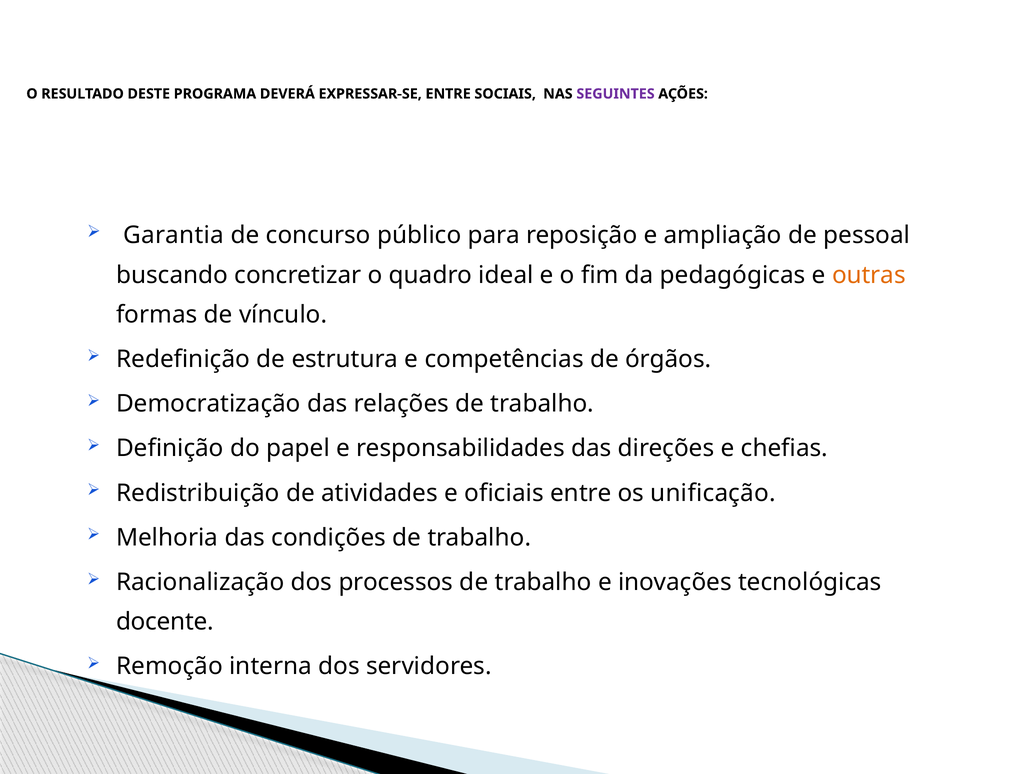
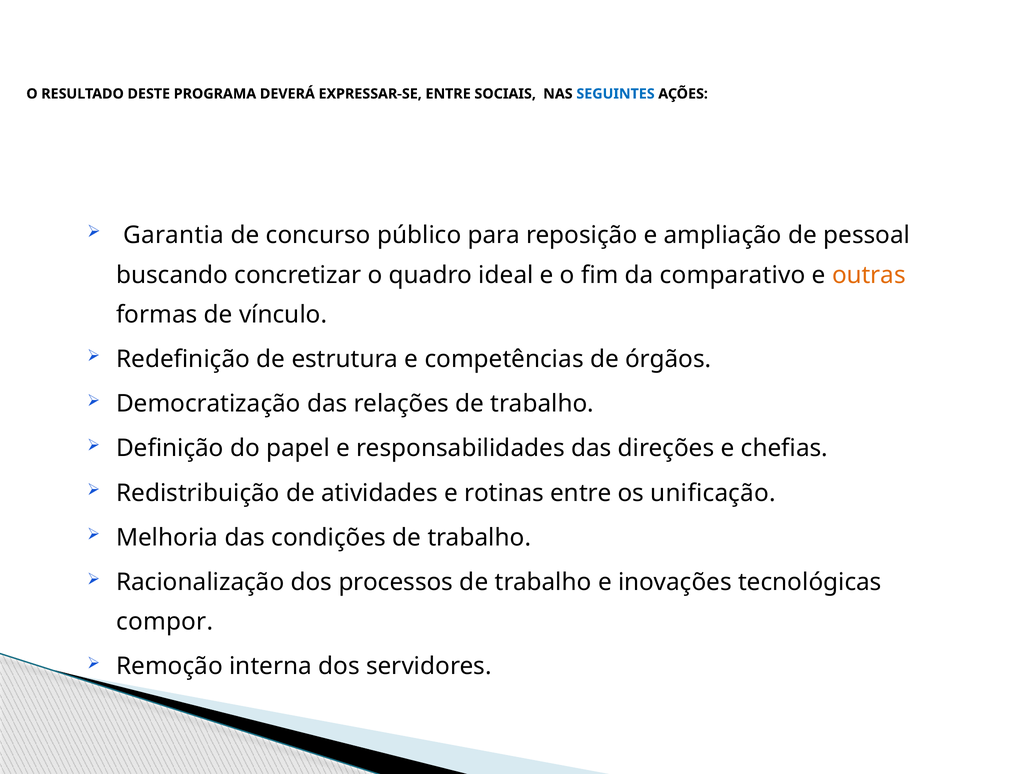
SEGUINTES colour: purple -> blue (616, 94)
pedagógicas: pedagógicas -> comparativo (733, 275)
oficiais: oficiais -> rotinas (504, 493)
docente: docente -> compor (165, 622)
